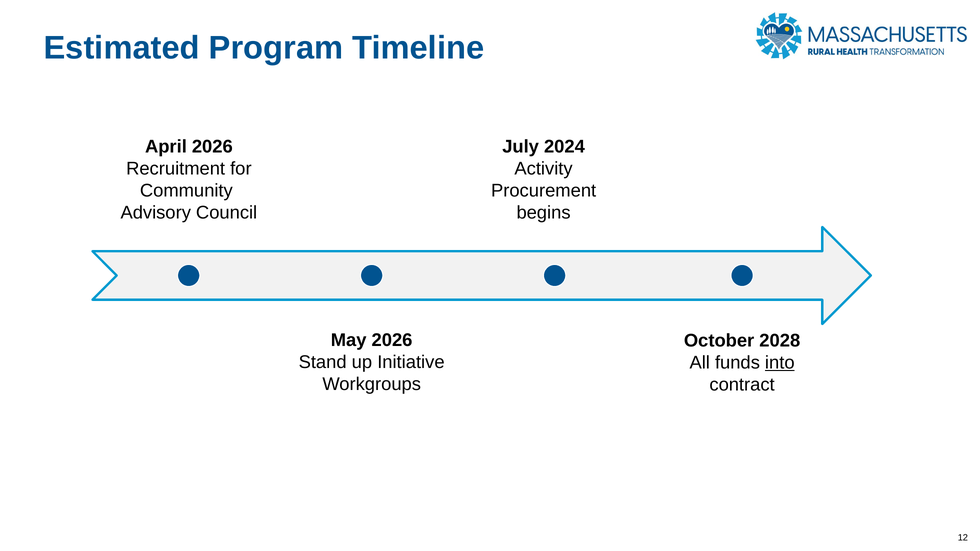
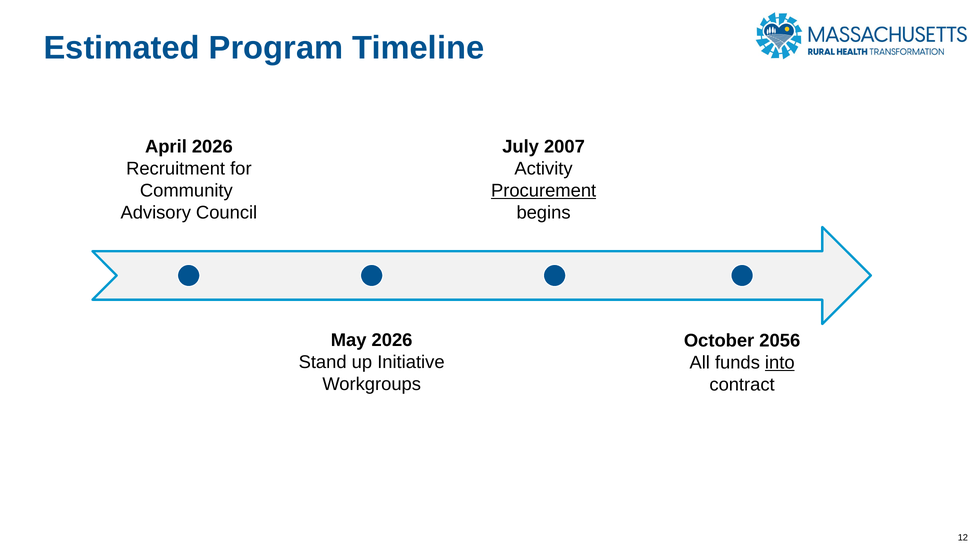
2024: 2024 -> 2007 (564, 147)
Procurement underline: none -> present (544, 191)
2028: 2028 -> 2056 (780, 341)
